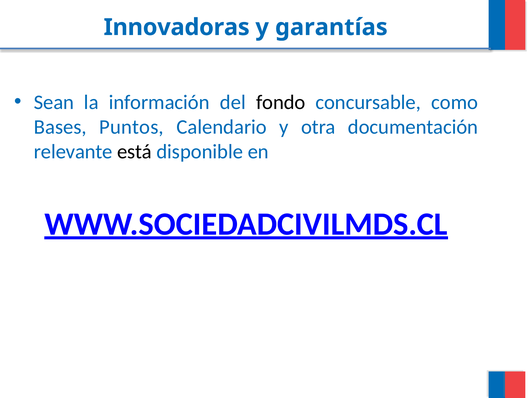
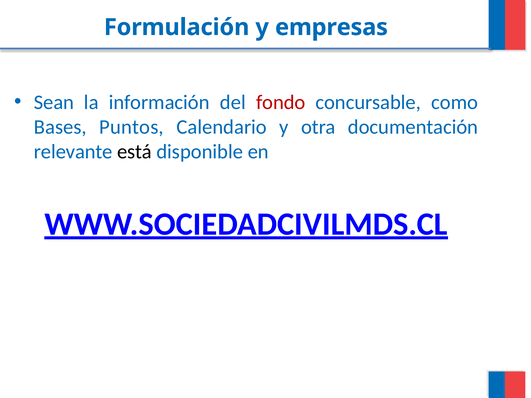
Innovadoras: Innovadoras -> Formulación (177, 27)
garantías: garantías -> empresas (331, 27)
fondo colour: black -> red (281, 102)
